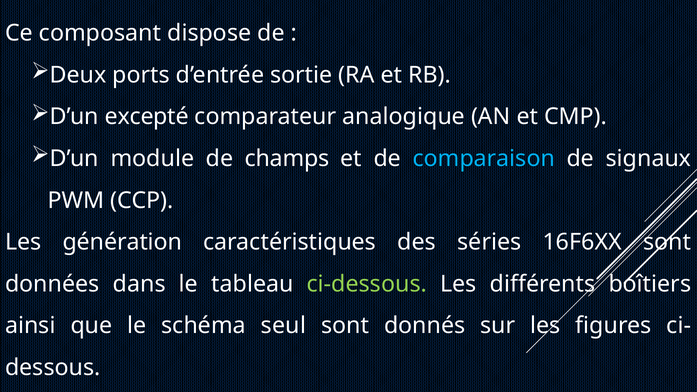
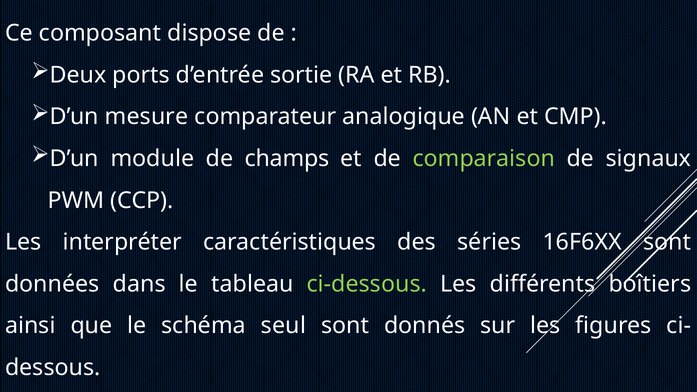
excepté: excepté -> mesure (147, 117)
comparaison colour: light blue -> light green (484, 159)
génération: génération -> interpréter (122, 242)
